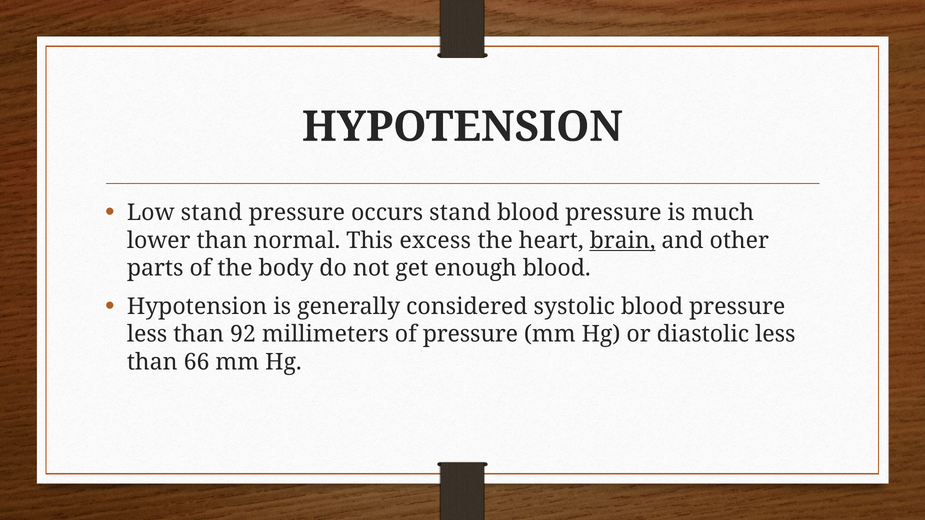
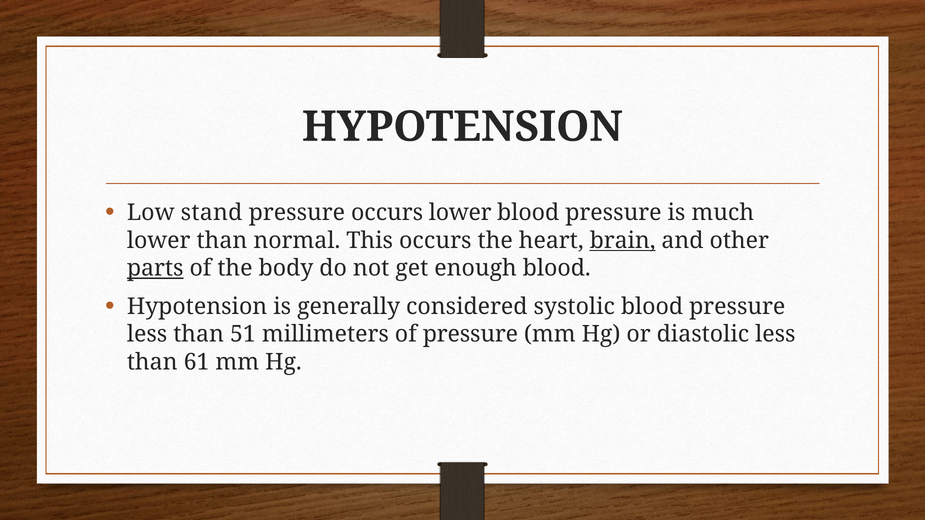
occurs stand: stand -> lower (460, 213)
This excess: excess -> occurs (435, 241)
parts underline: none -> present (155, 268)
92: 92 -> 51 (243, 334)
66: 66 -> 61 (197, 362)
